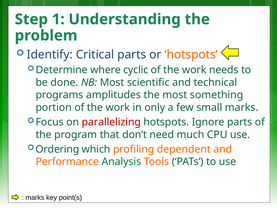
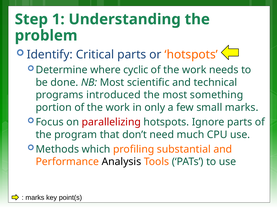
amplitudes: amplitudes -> introduced (113, 95)
Ordering: Ordering -> Methods (57, 149)
dependent: dependent -> substantial (184, 149)
Analysis colour: green -> black (121, 162)
